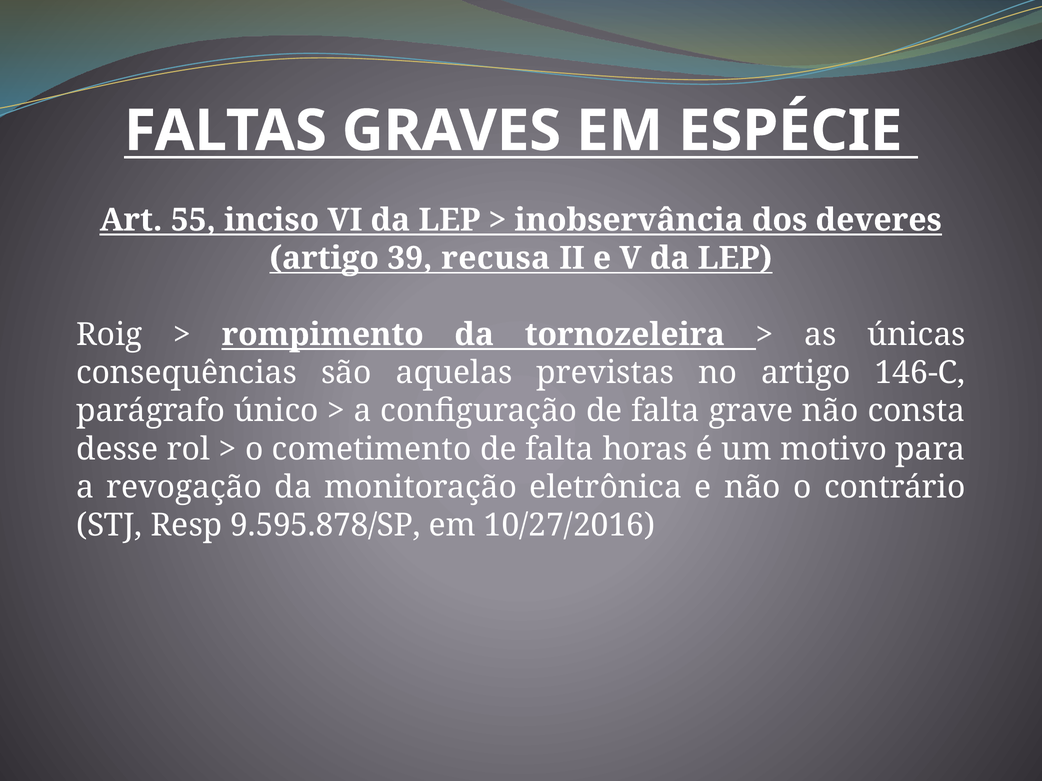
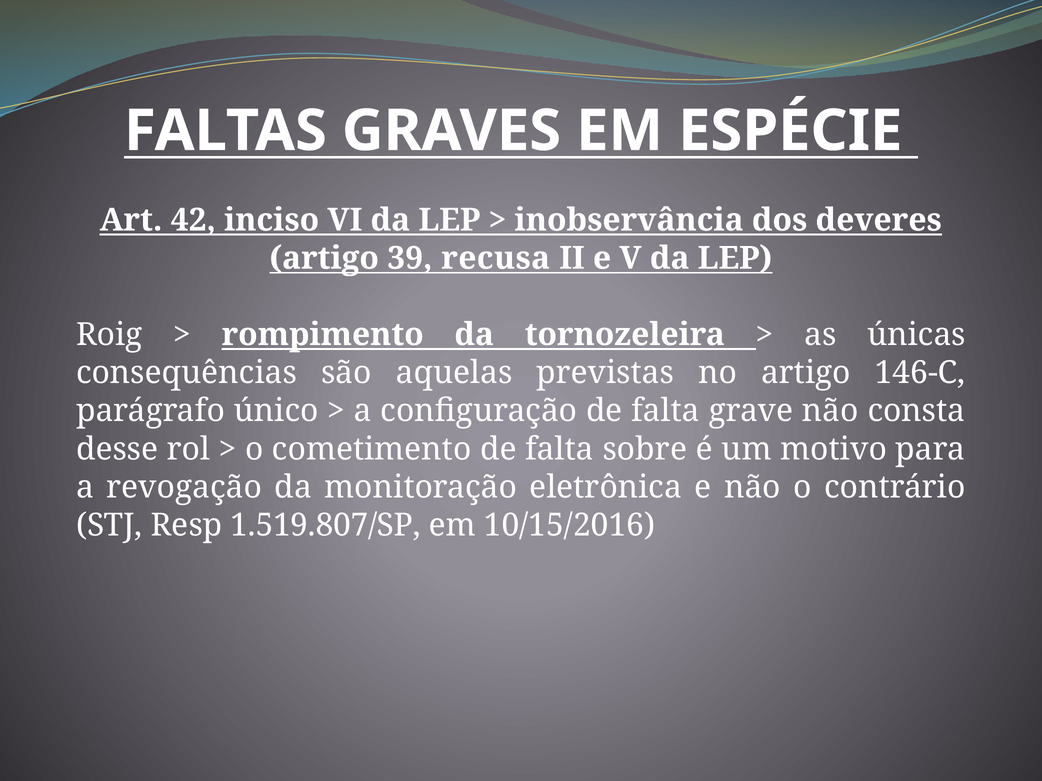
55: 55 -> 42 (193, 220)
horas: horas -> sobre (645, 449)
9.595.878/SP: 9.595.878/SP -> 1.519.807/SP (326, 526)
10/27/2016: 10/27/2016 -> 10/15/2016 (570, 526)
